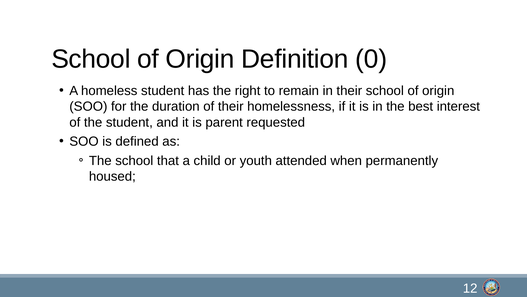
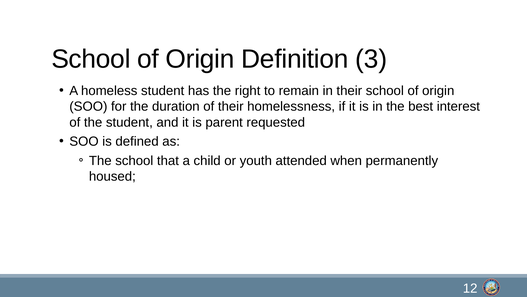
0: 0 -> 3 (371, 59)
